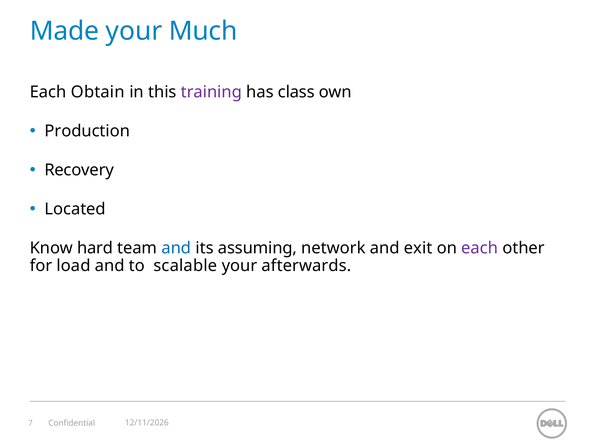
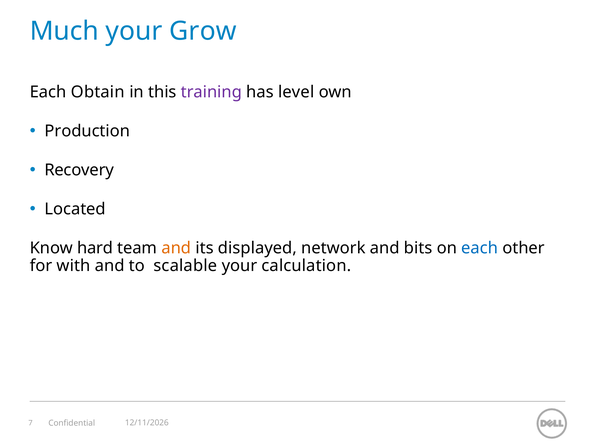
Made: Made -> Much (64, 31)
Much: Much -> Grow (203, 31)
class: class -> level (296, 92)
and colour: blue -> orange (176, 248)
assuming: assuming -> displayed (257, 248)
exit: exit -> bits (418, 248)
each colour: purple -> blue (480, 248)
load: load -> with (73, 266)
afterwards: afterwards -> calculation (306, 266)
